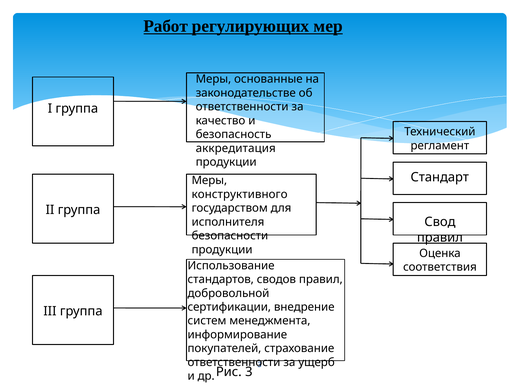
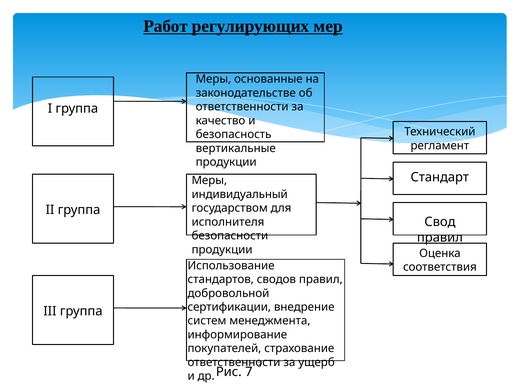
аккредитация: аккредитация -> вертикальные (236, 148)
конструктивного: конструктивного -> индивидуальный (240, 194)
Рис 3: 3 -> 7 (249, 372)
